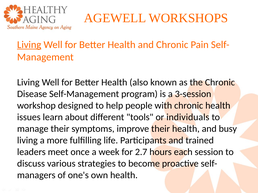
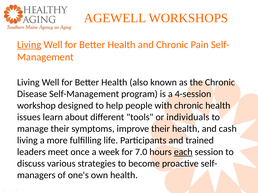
3-session: 3-session -> 4-session (193, 94)
busy: busy -> cash (228, 129)
2.7: 2.7 -> 7.0 (141, 152)
each underline: none -> present (183, 152)
